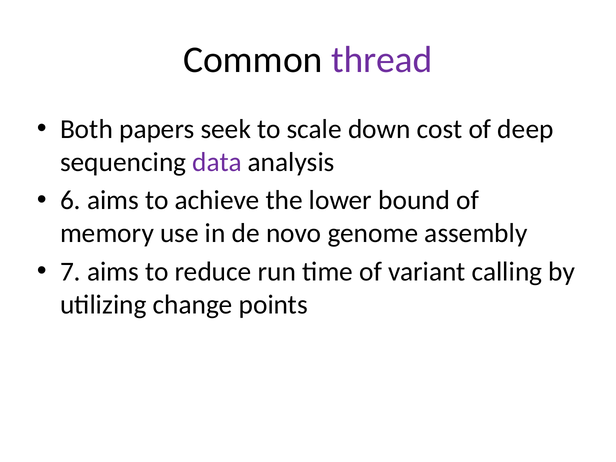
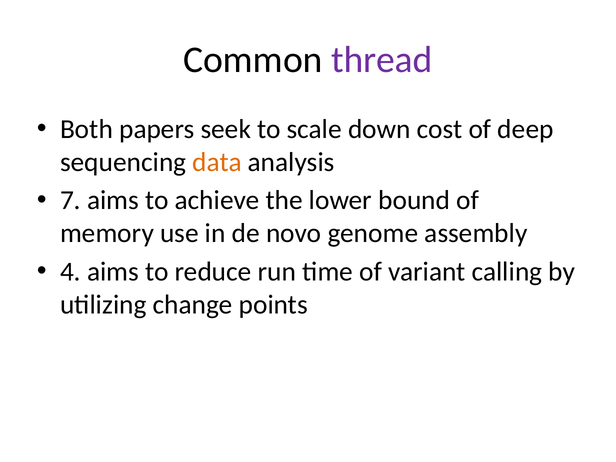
data colour: purple -> orange (217, 162)
6: 6 -> 7 (70, 200)
7: 7 -> 4 (70, 272)
